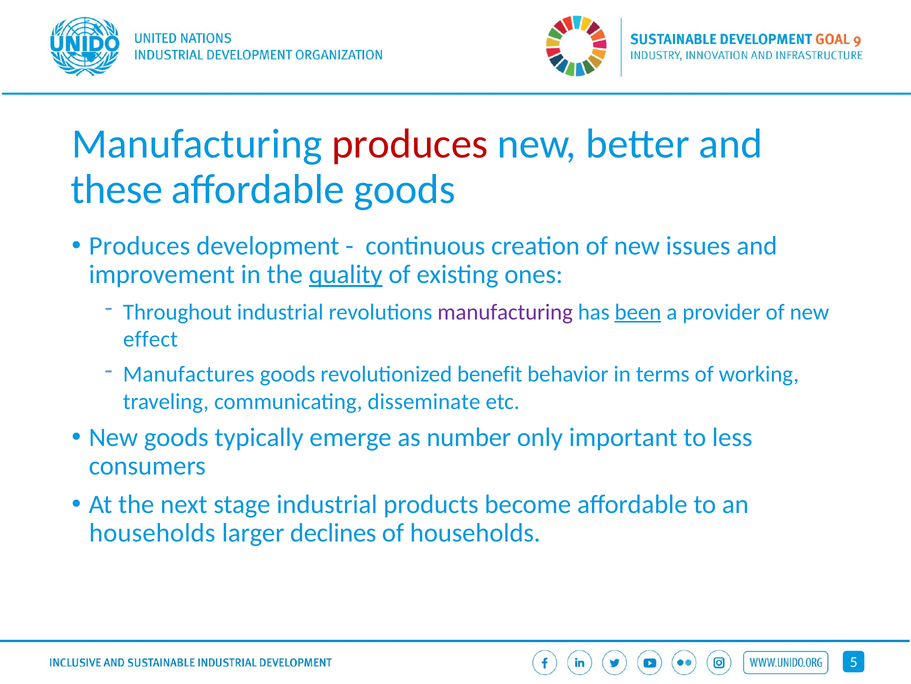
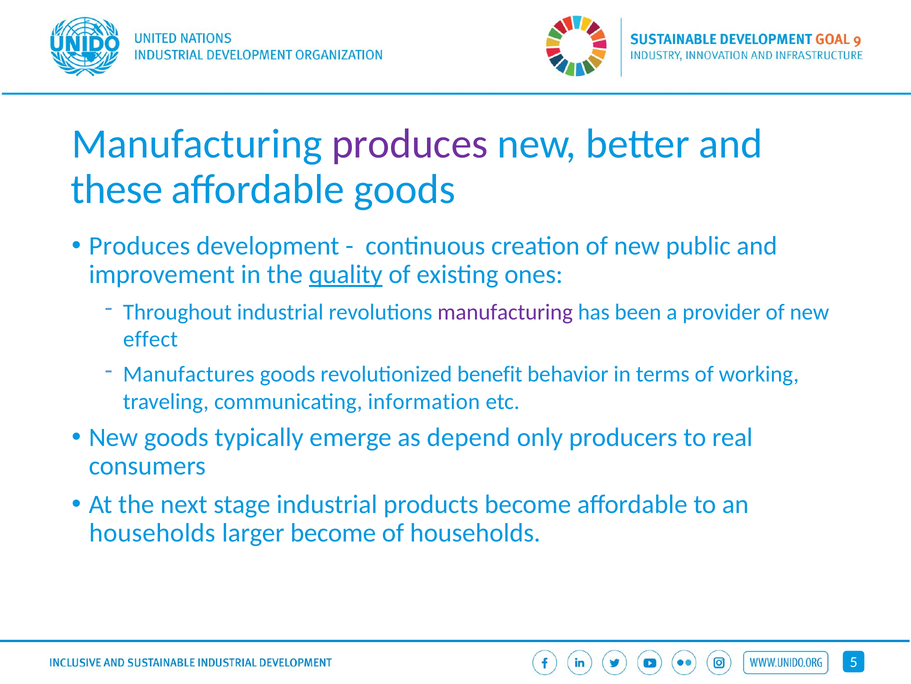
produces colour: red -> purple (410, 144)
issues: issues -> public (698, 246)
been underline: present -> none (638, 312)
disseminate: disseminate -> information (424, 401)
number: number -> depend (469, 437)
important: important -> producers (623, 437)
less: less -> real (732, 437)
larger declines: declines -> become (333, 533)
